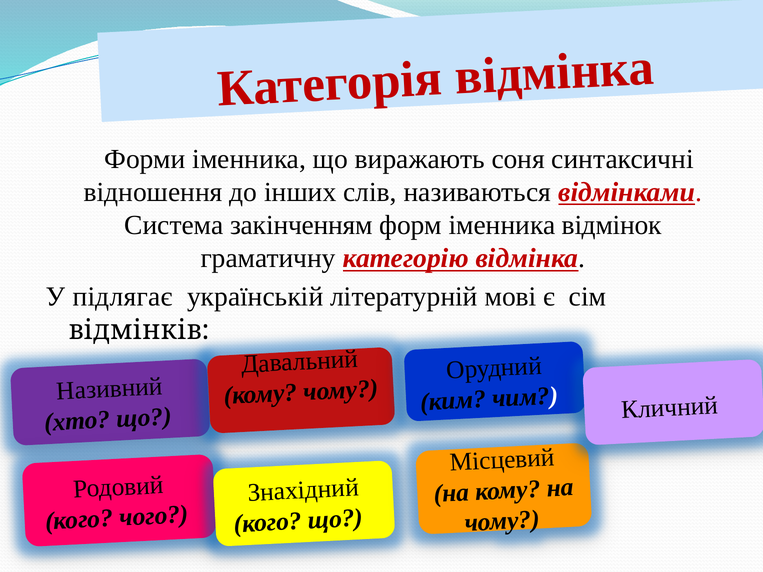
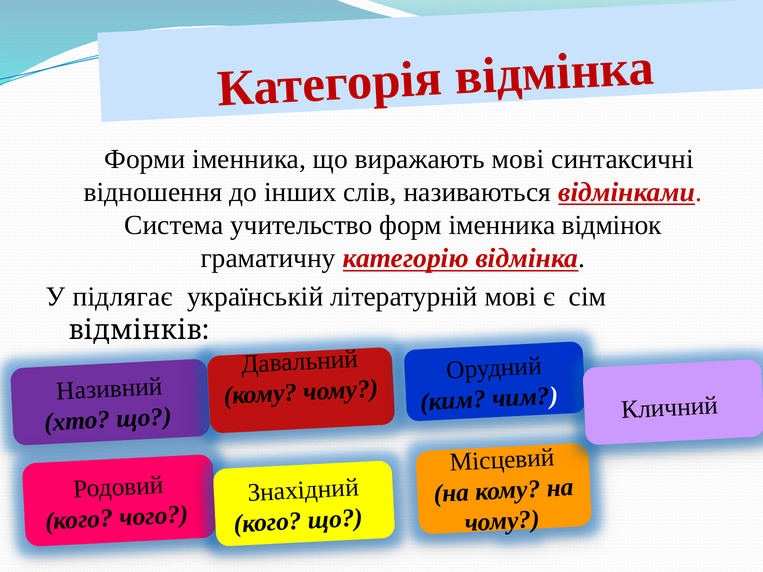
виражають соня: соня -> мові (518, 159)
закінченням: закінченням -> учительство (301, 225)
